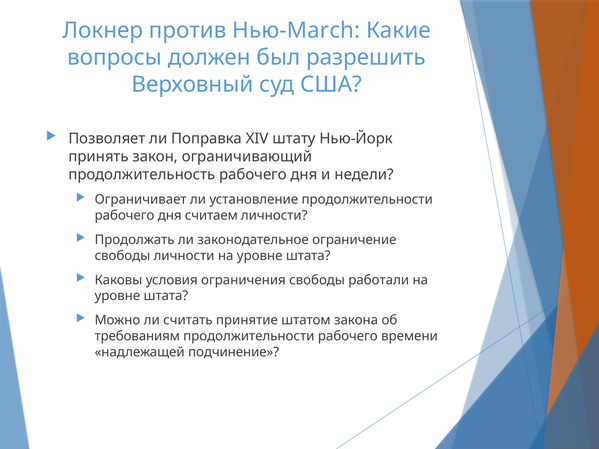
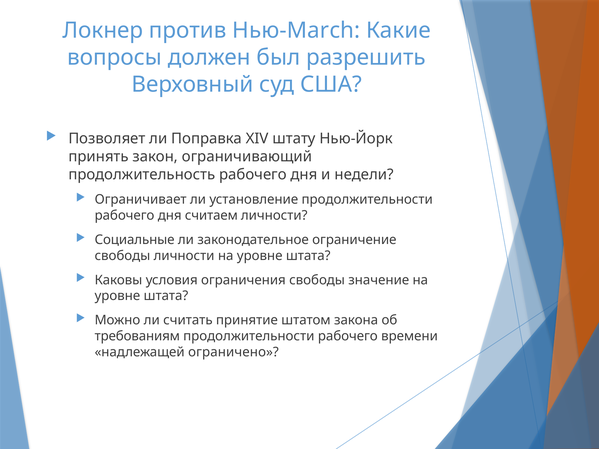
Продолжать: Продолжать -> Социальные (135, 240)
работали: работали -> значение (379, 280)
подчинение: подчинение -> ограничено (233, 352)
